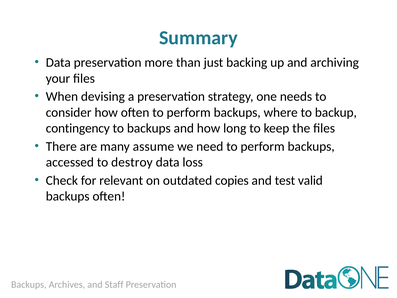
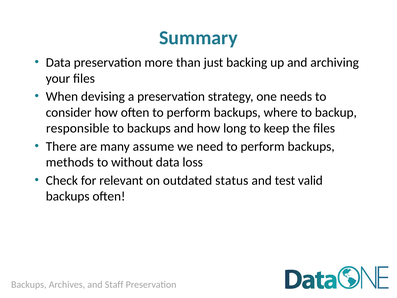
contingency: contingency -> responsible (78, 128)
accessed: accessed -> methods (70, 162)
destroy: destroy -> without (132, 162)
copies: copies -> status (232, 180)
